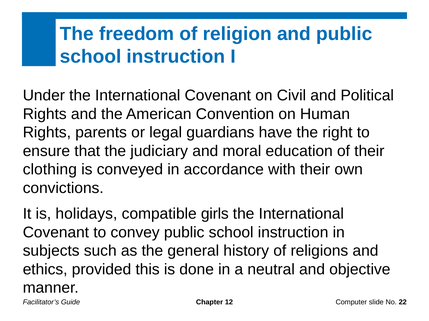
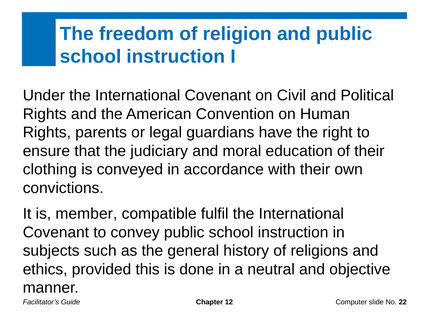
holidays: holidays -> member (86, 214)
girls: girls -> fulfil (215, 214)
